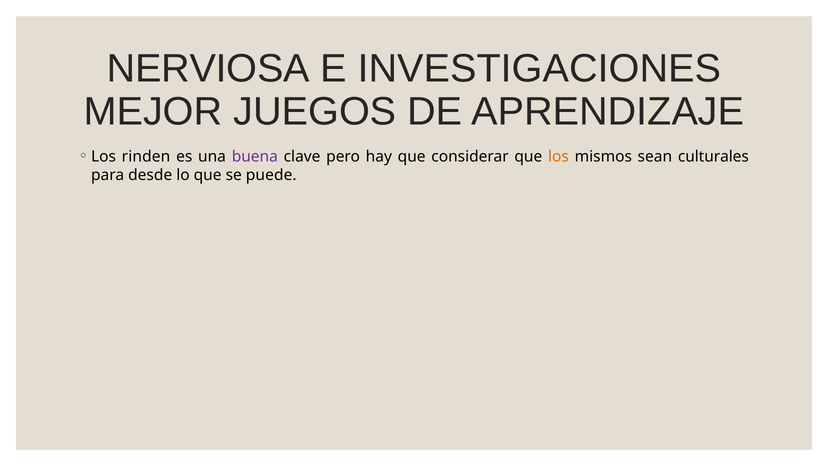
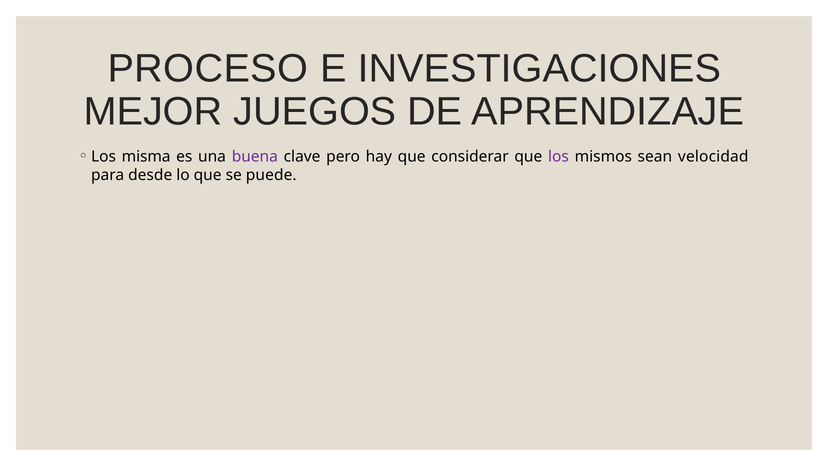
NERVIOSA: NERVIOSA -> PROCESO (208, 69)
rinden: rinden -> misma (146, 156)
los colour: orange -> purple (558, 156)
culturales: culturales -> velocidad (713, 156)
